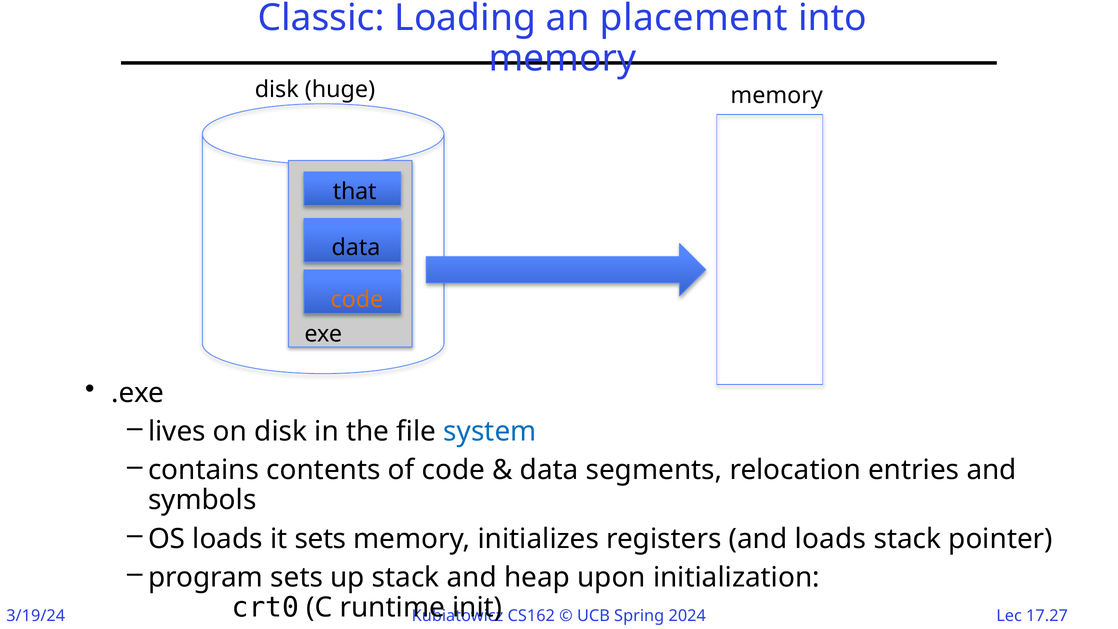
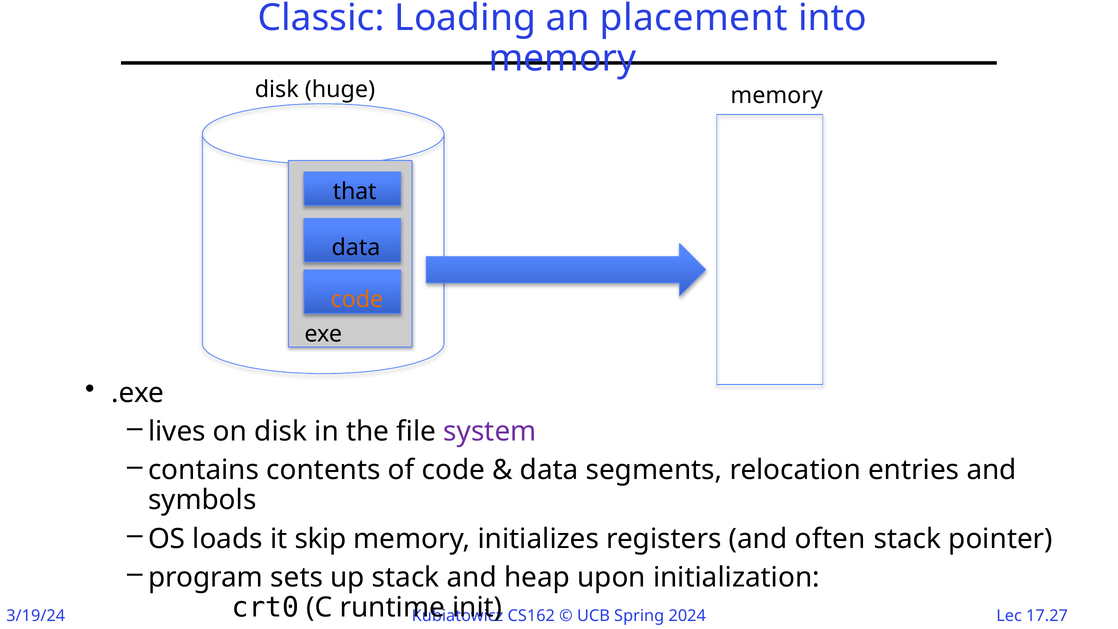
system colour: blue -> purple (490, 431)
it sets: sets -> skip (320, 539)
and loads: loads -> often (830, 539)
